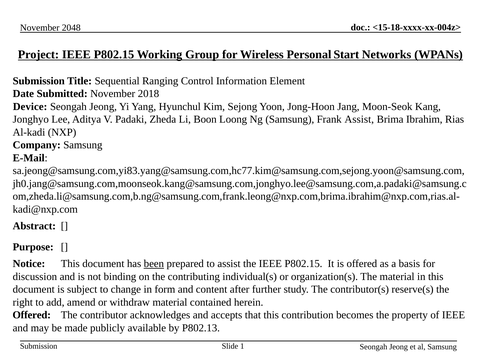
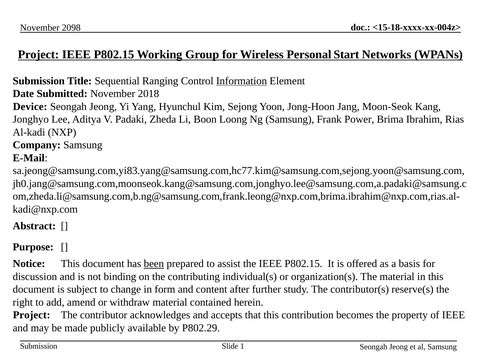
2048: 2048 -> 2098 (71, 28)
Information underline: none -> present (242, 81)
Frank Assist: Assist -> Power (359, 119)
Offered: Offered -> Project (32, 315)
P802.13: P802.13 -> P802.29 (201, 328)
